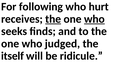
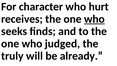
following: following -> character (41, 7)
the underline: present -> none (53, 19)
itself: itself -> truly (12, 56)
ridicule: ridicule -> already (81, 56)
